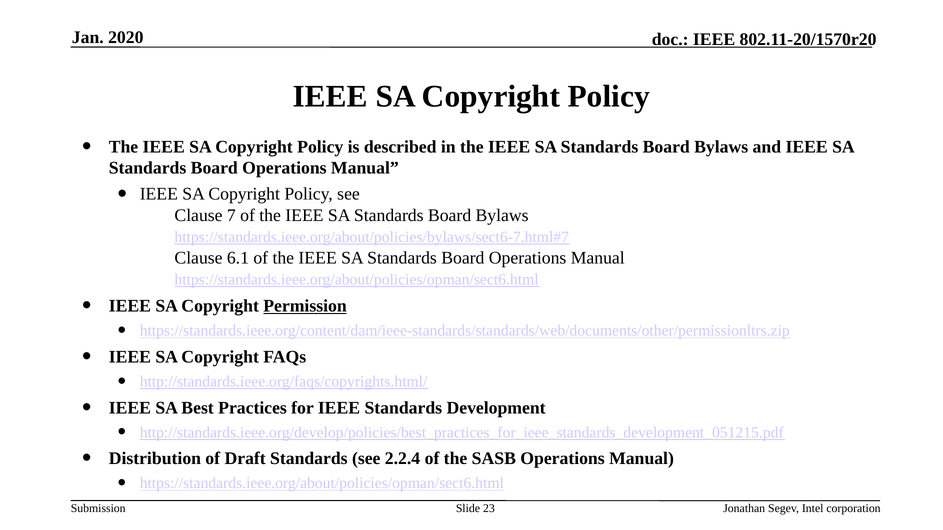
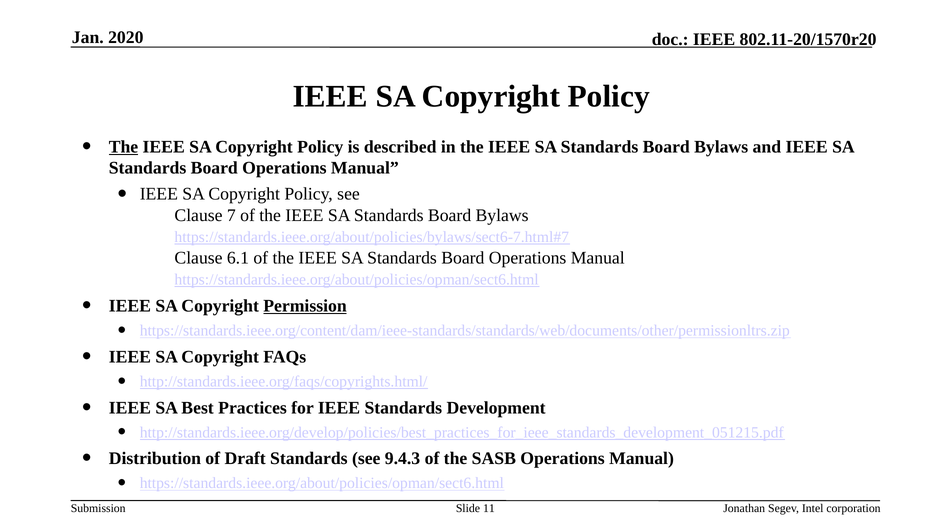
The underline: none -> present (123, 147)
2.2.4: 2.2.4 -> 9.4.3 (403, 459)
23: 23 -> 11 (489, 509)
